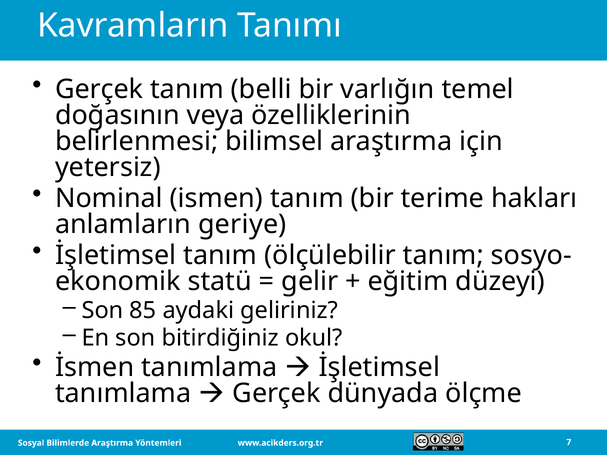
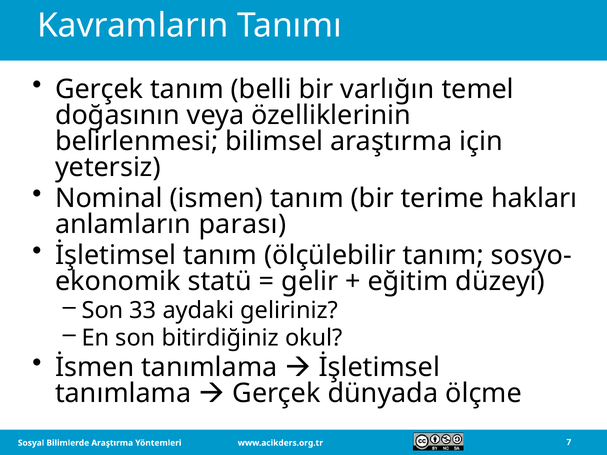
geriye: geriye -> parası (242, 224)
85: 85 -> 33 (143, 311)
